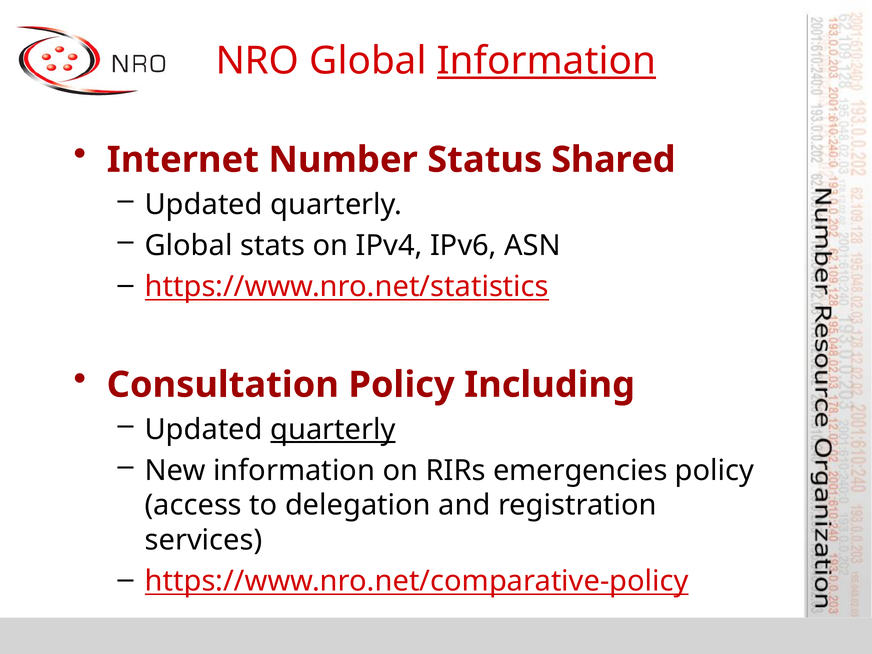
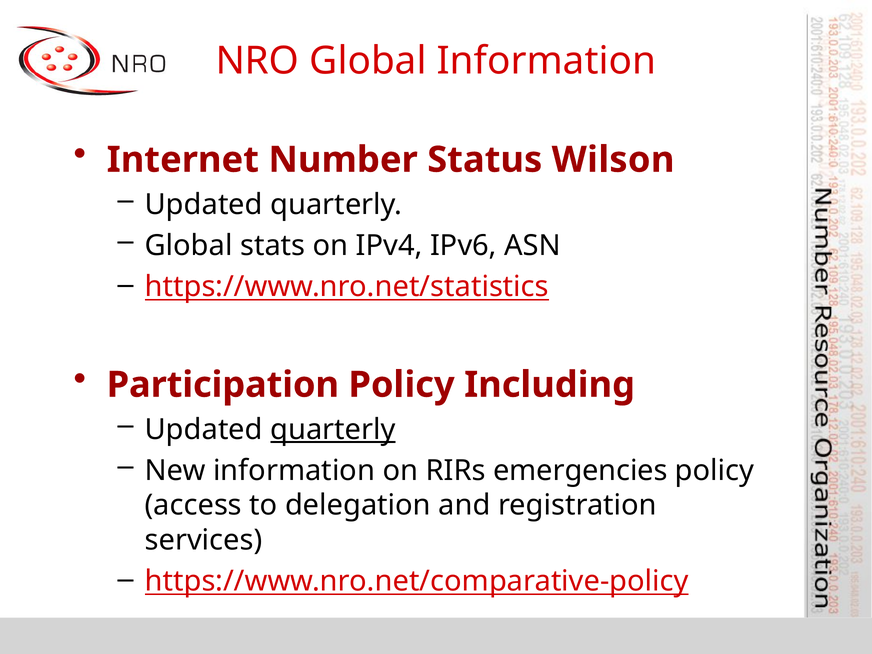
Information underline: present -> none (546, 61)
Shared: Shared -> Wilson (613, 160)
Consultation: Consultation -> Participation (223, 385)
